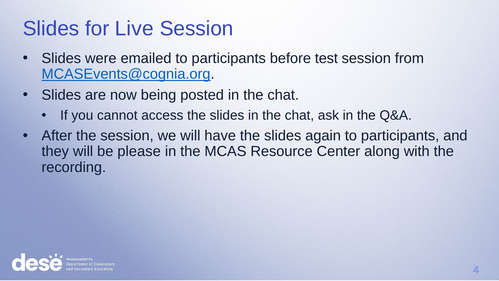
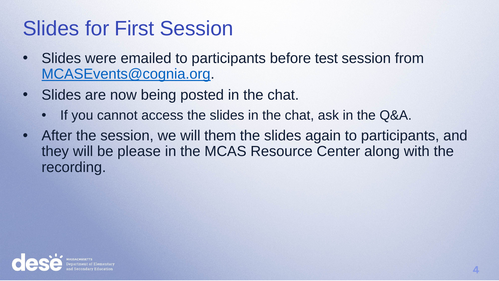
Live: Live -> First (134, 29)
have: have -> them (220, 136)
